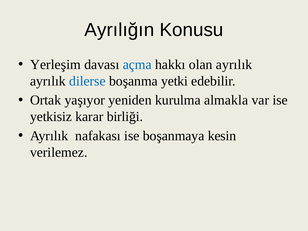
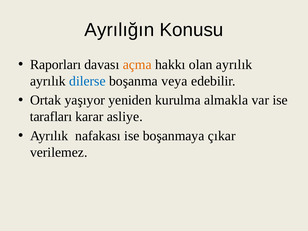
Yerleşim: Yerleşim -> Raporları (56, 65)
açma colour: blue -> orange (137, 65)
yetki: yetki -> veya (174, 81)
yetkisiz: yetkisiz -> tarafları (51, 117)
birliği: birliği -> asliye (125, 117)
kesin: kesin -> çıkar (222, 136)
